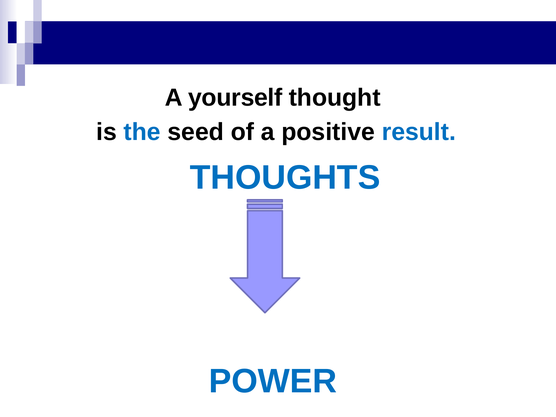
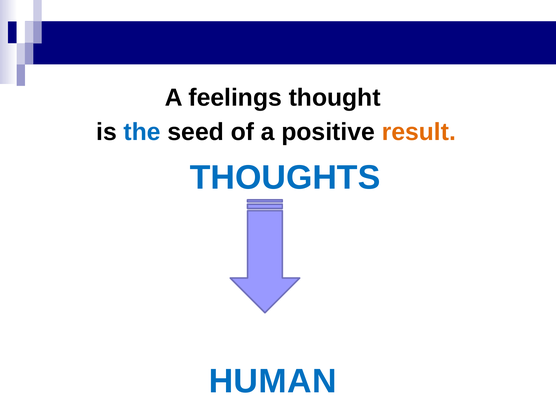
yourself: yourself -> feelings (235, 98)
result colour: blue -> orange (419, 132)
POWER: POWER -> HUMAN (273, 381)
